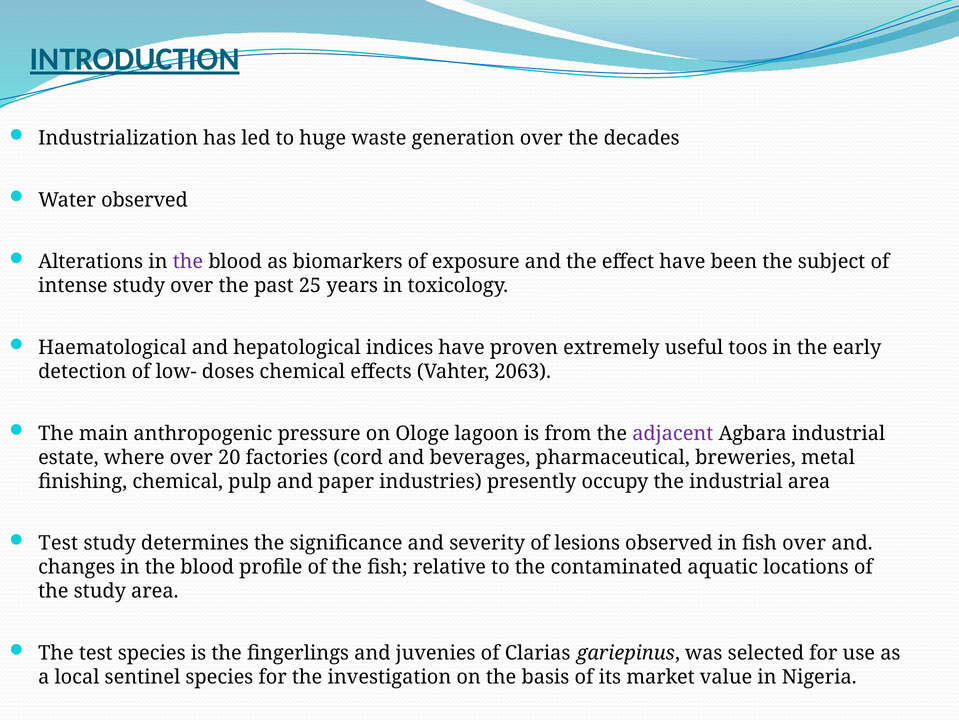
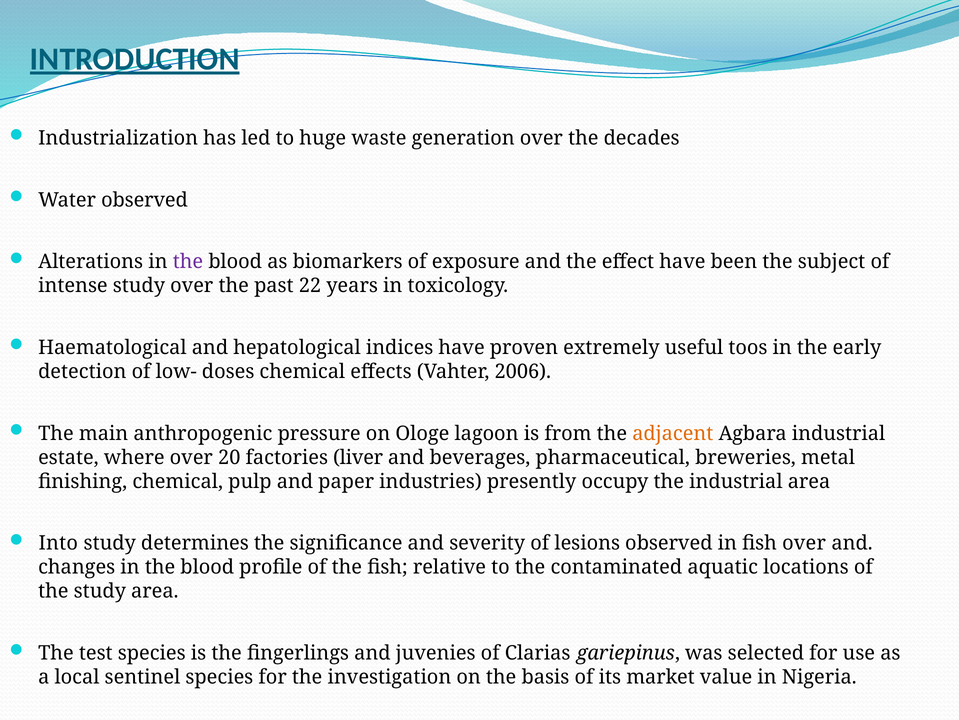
25: 25 -> 22 (310, 285)
2063: 2063 -> 2006 (523, 371)
adjacent colour: purple -> orange (673, 433)
cord: cord -> liver (358, 457)
Test: Test -> Into (58, 543)
